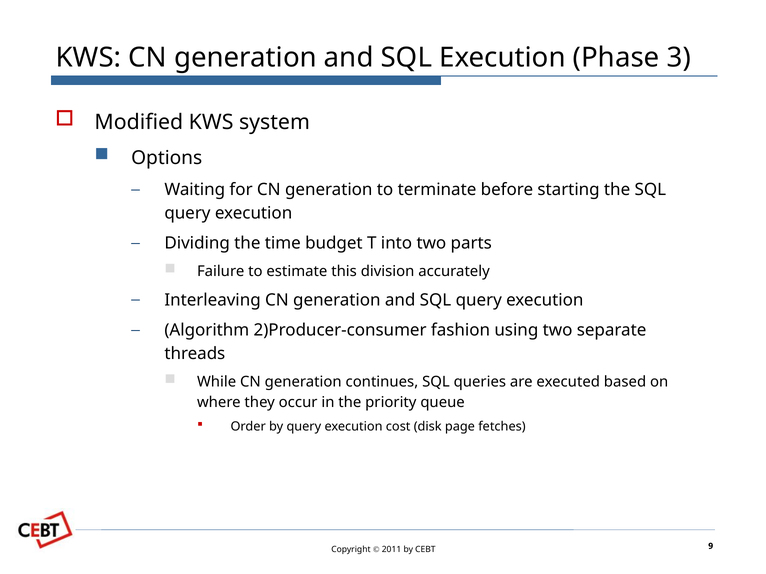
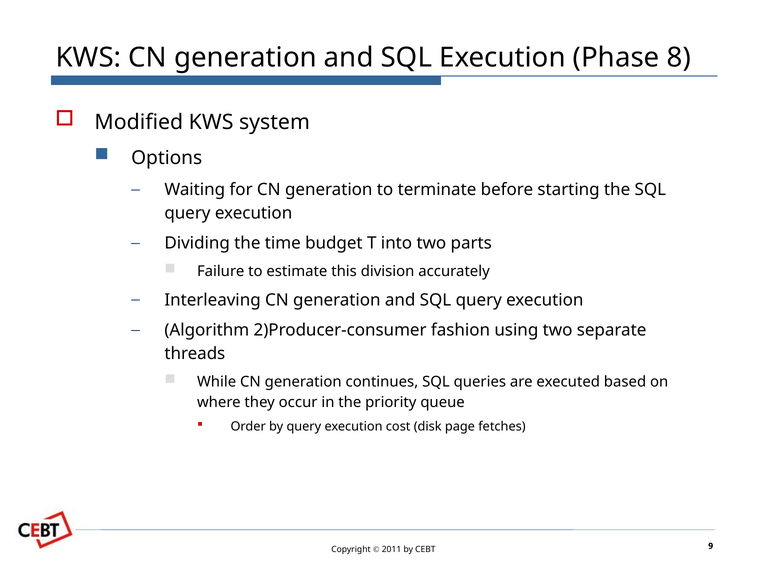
3: 3 -> 8 (679, 58)
